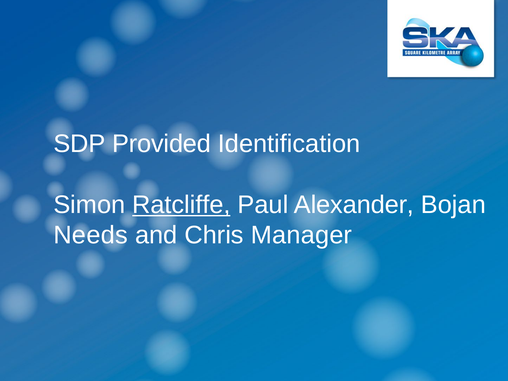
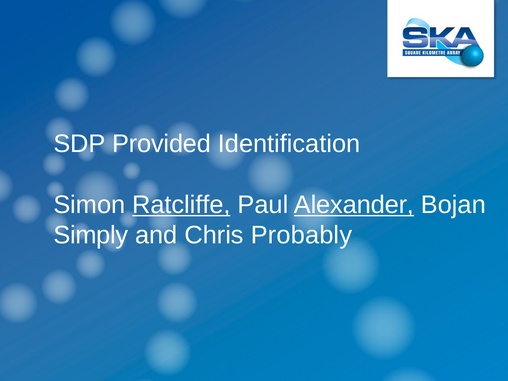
Alexander underline: none -> present (354, 205)
Needs: Needs -> Simply (91, 235)
Manager: Manager -> Probably (301, 235)
